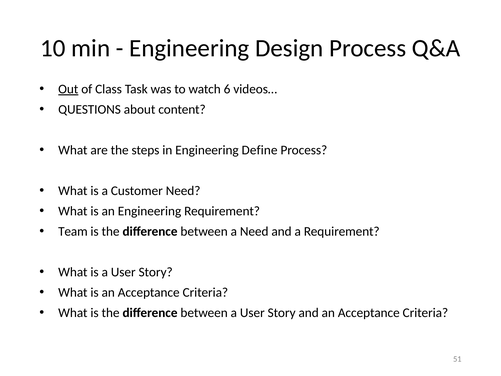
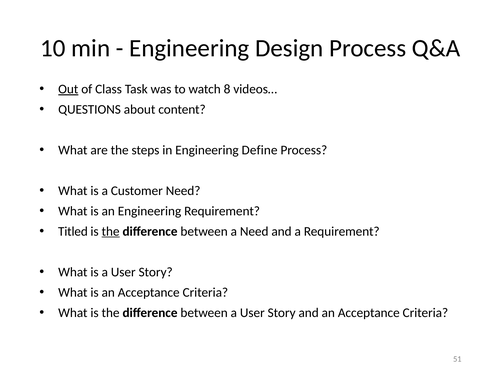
6: 6 -> 8 (227, 89)
Team: Team -> Titled (73, 231)
the underline: none -> present (111, 231)
